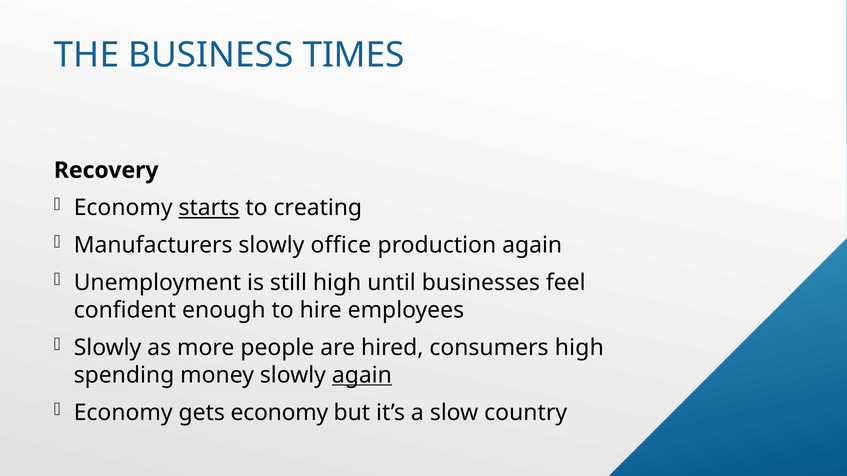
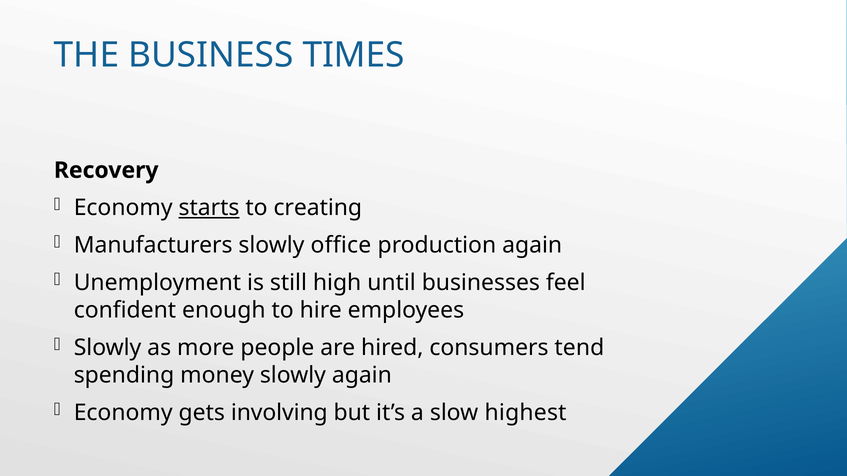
consumers high: high -> tend (579, 348)
again underline: present -> none (362, 375)
gets economy: economy -> involving (279, 413)
country: country -> highest (526, 413)
